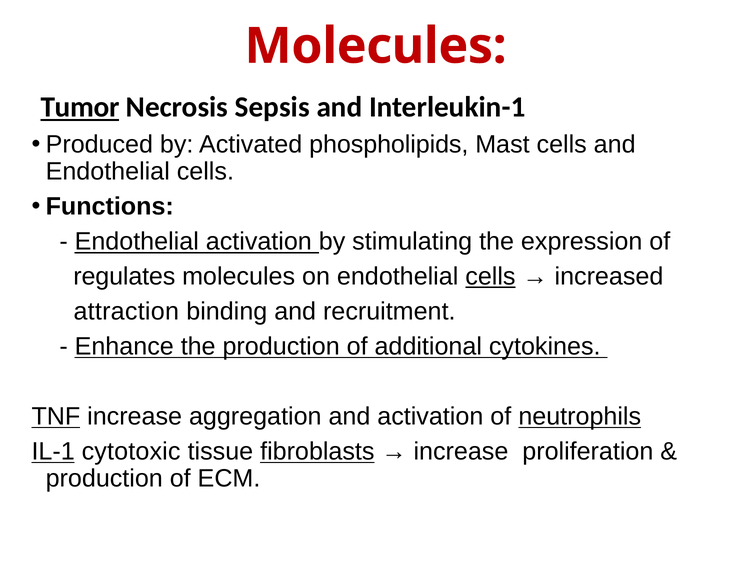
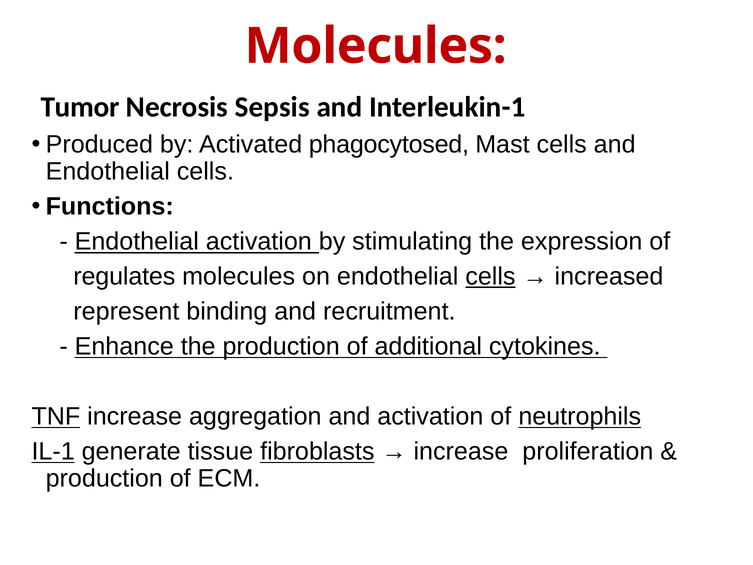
Tumor underline: present -> none (80, 107)
phospholipids: phospholipids -> phagocytosed (389, 145)
attraction: attraction -> represent (126, 311)
cytotoxic: cytotoxic -> generate (131, 451)
